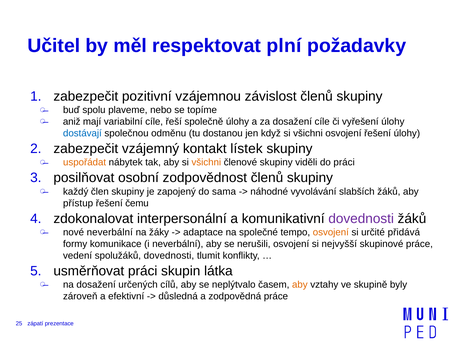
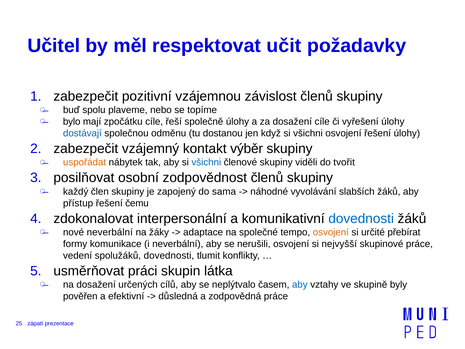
plní: plní -> učit (284, 46)
aniž: aniž -> bylo (72, 122)
variabilní: variabilní -> zpočátku (123, 122)
lístek: lístek -> výběr (247, 149)
všichni colour: orange -> blue (206, 162)
do práci: práci -> tvořit (344, 162)
dovednosti colour: purple -> blue (361, 218)
přidává: přidává -> přebírat (404, 232)
aby colour: orange -> blue (300, 284)
zároveň: zároveň -> pověřen (80, 296)
